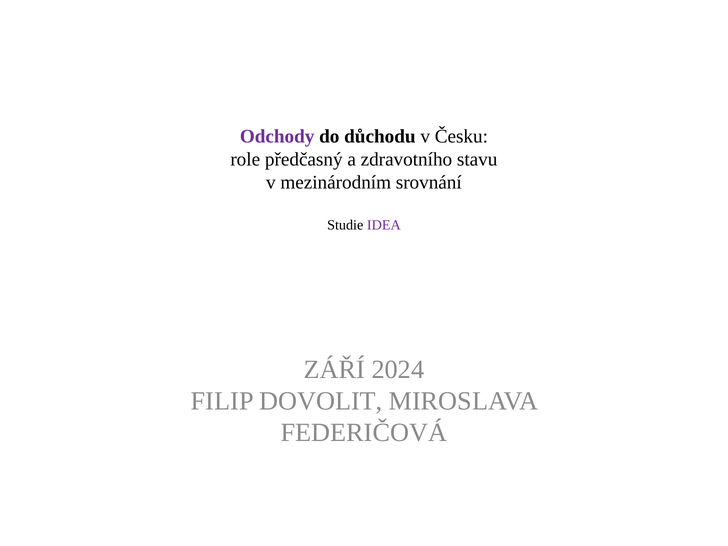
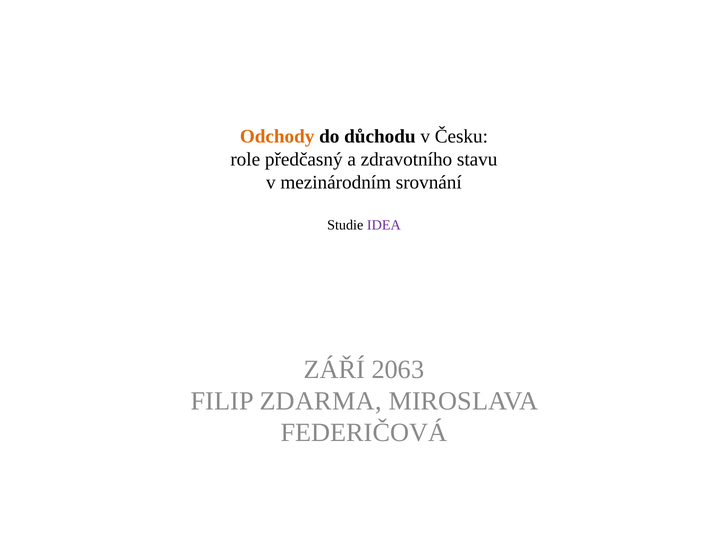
Odchody colour: purple -> orange (277, 136)
2024: 2024 -> 2063 (398, 369)
DOVOLIT: DOVOLIT -> ZDARMA (321, 401)
